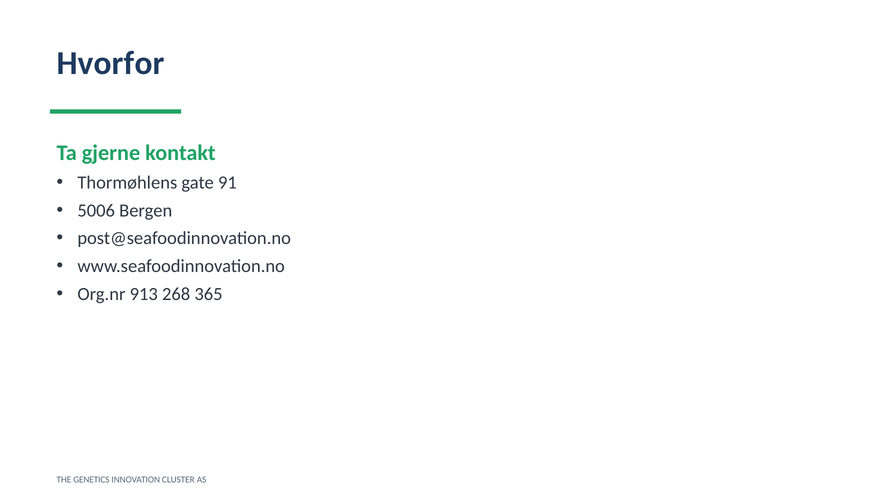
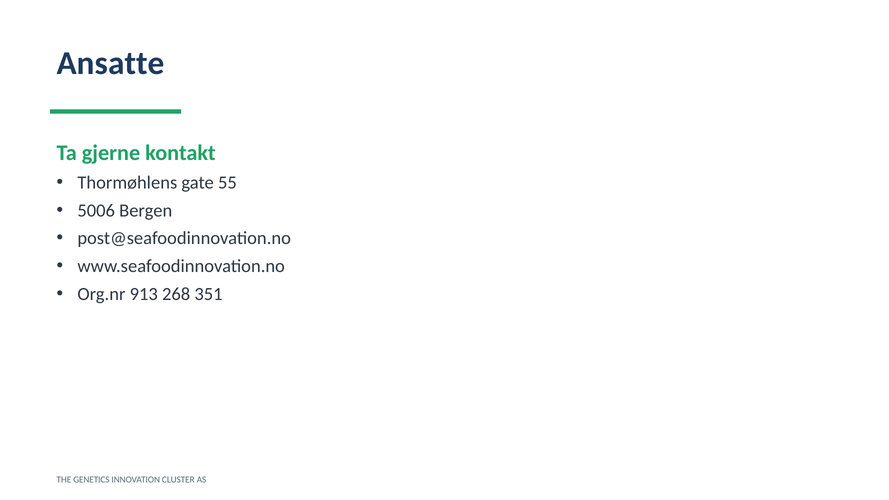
Hvorfor: Hvorfor -> Ansatte (111, 63)
91: 91 -> 55 (227, 183)
365: 365 -> 351 (209, 294)
